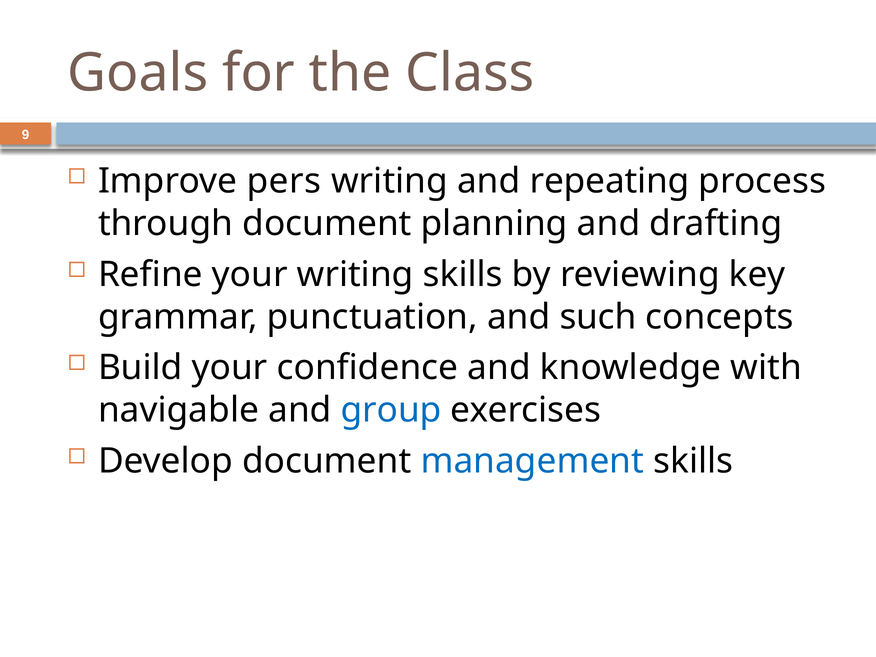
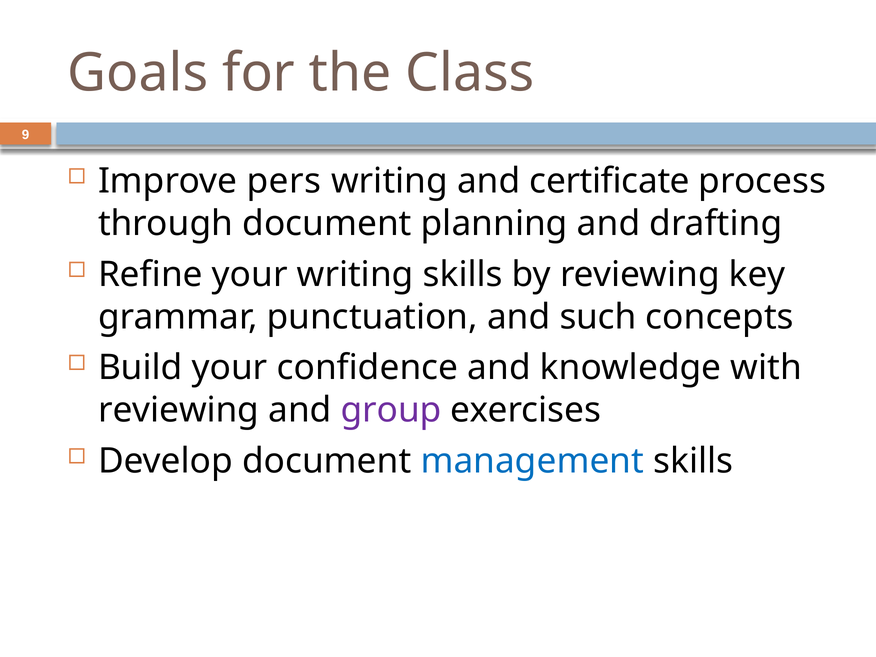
repeating: repeating -> certificate (610, 181)
navigable: navigable -> reviewing (179, 410)
group colour: blue -> purple (391, 410)
